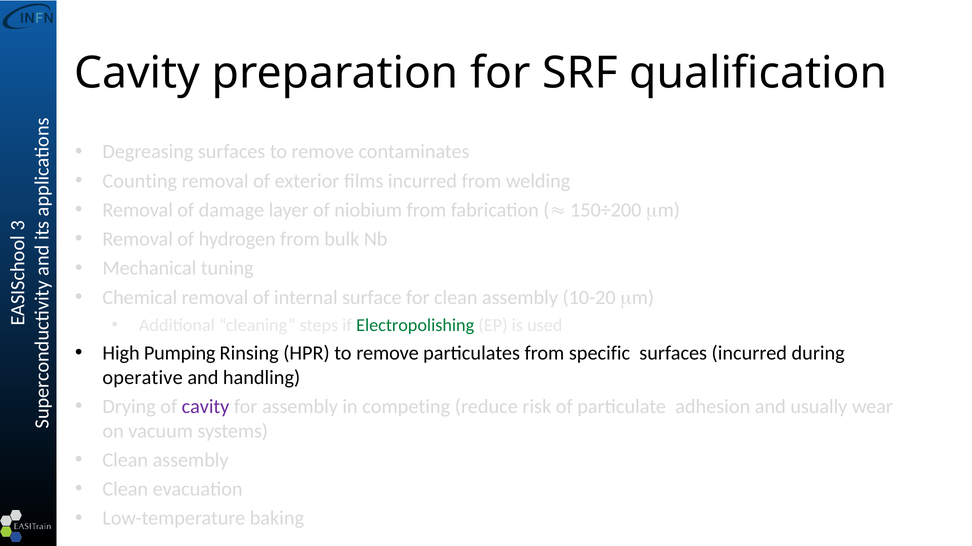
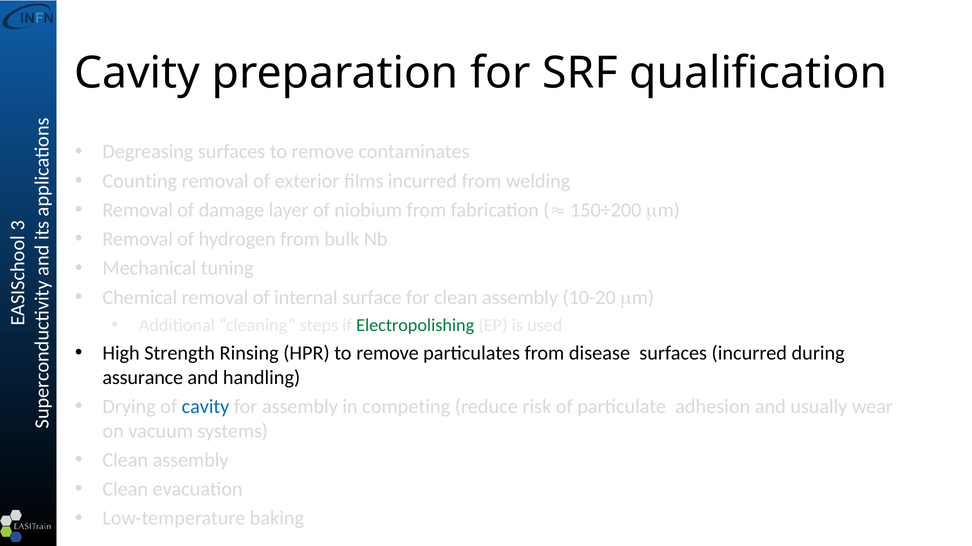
Pumping: Pumping -> Strength (180, 354)
specific: specific -> disease (600, 354)
operative: operative -> assurance (143, 378)
cavity colour: purple -> blue (206, 407)
